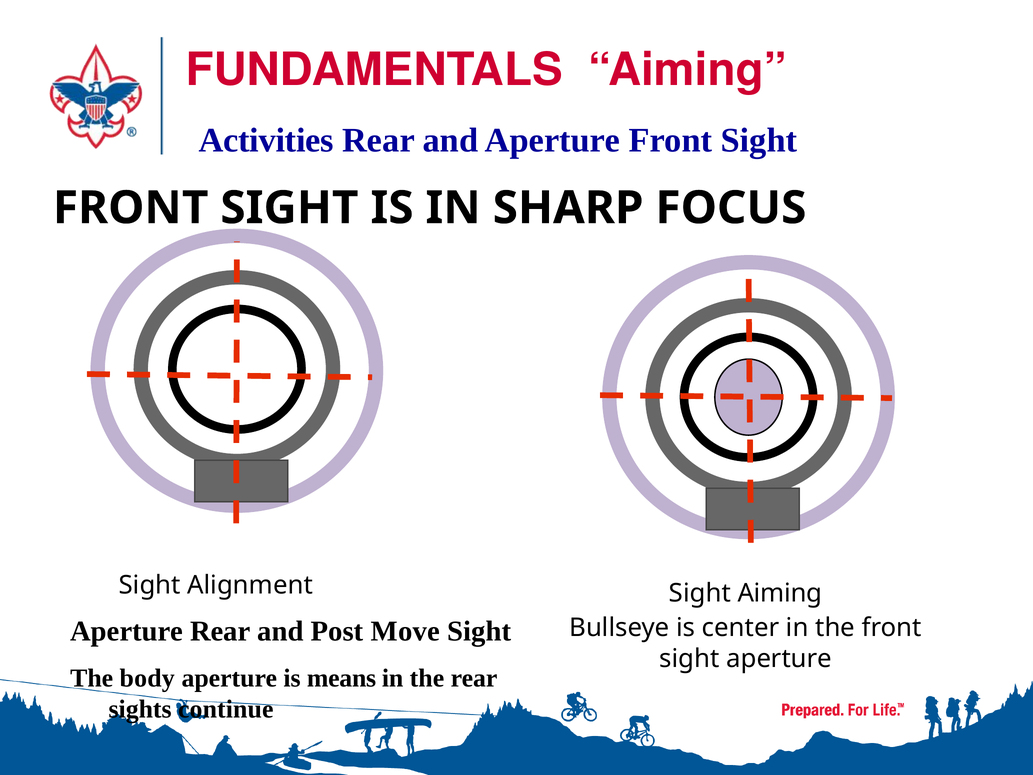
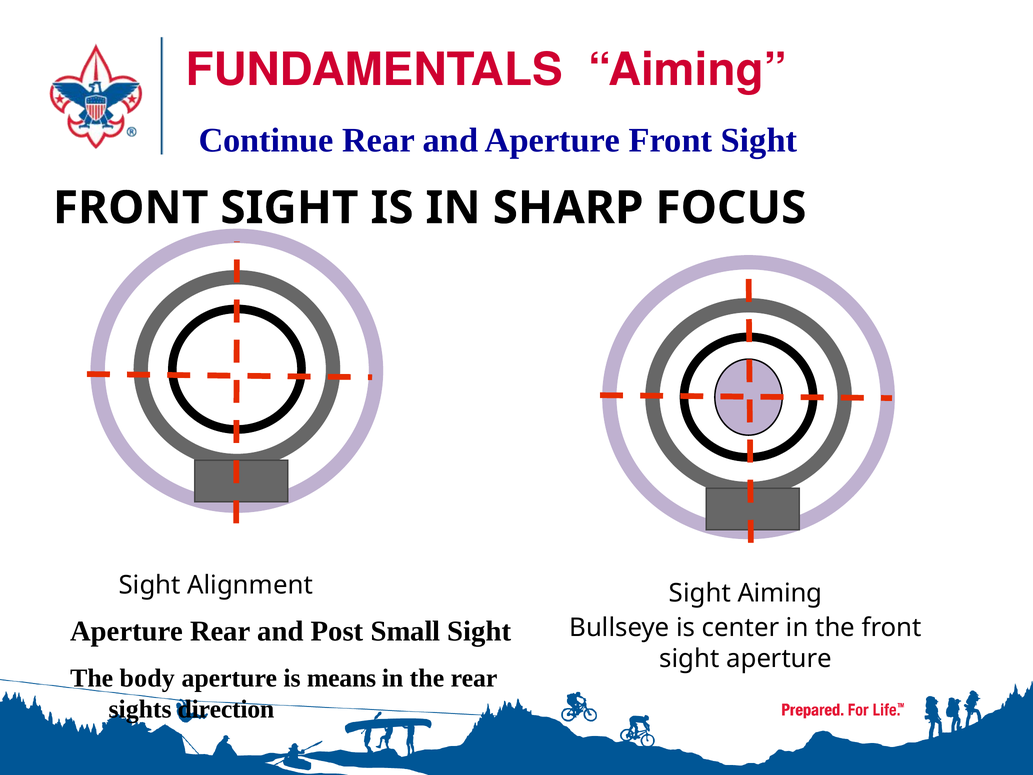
Activities: Activities -> Continue (266, 140)
Move: Move -> Small (406, 631)
continue: continue -> direction (226, 709)
